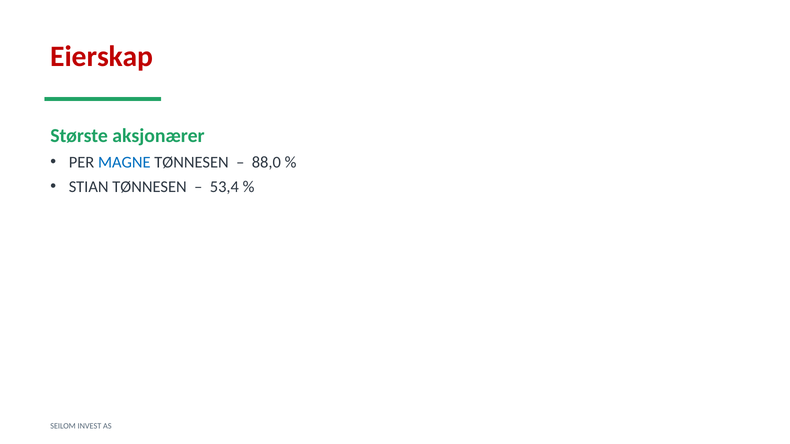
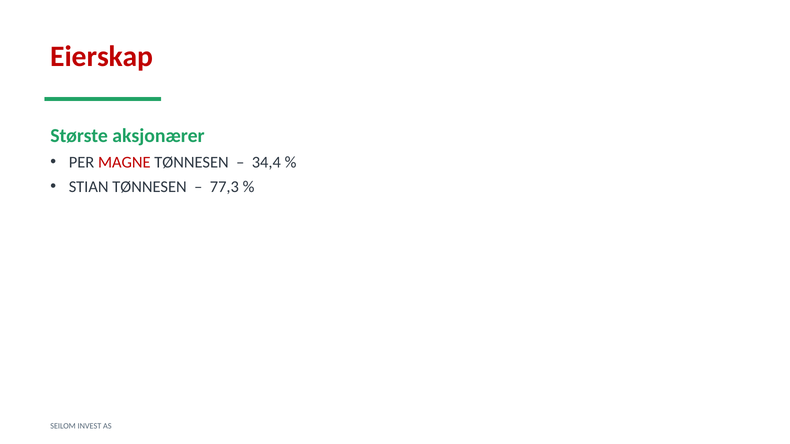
MAGNE colour: blue -> red (124, 162)
88,0: 88,0 -> 34,4 (266, 162)
53,4: 53,4 -> 77,3 (224, 187)
